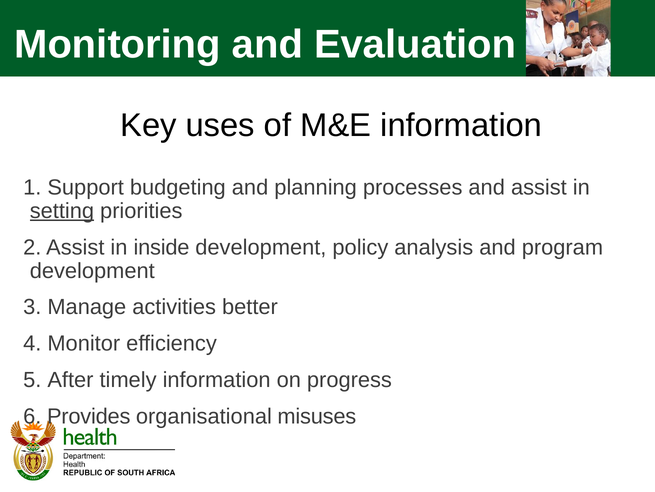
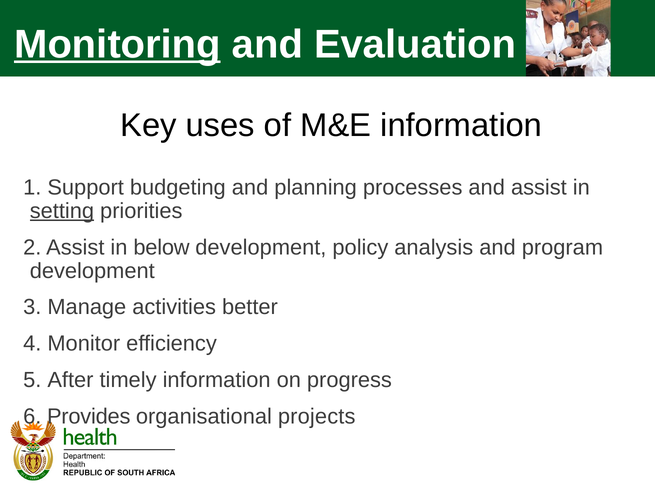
Monitoring underline: none -> present (117, 44)
inside: inside -> below (161, 247)
misuses: misuses -> projects (317, 416)
